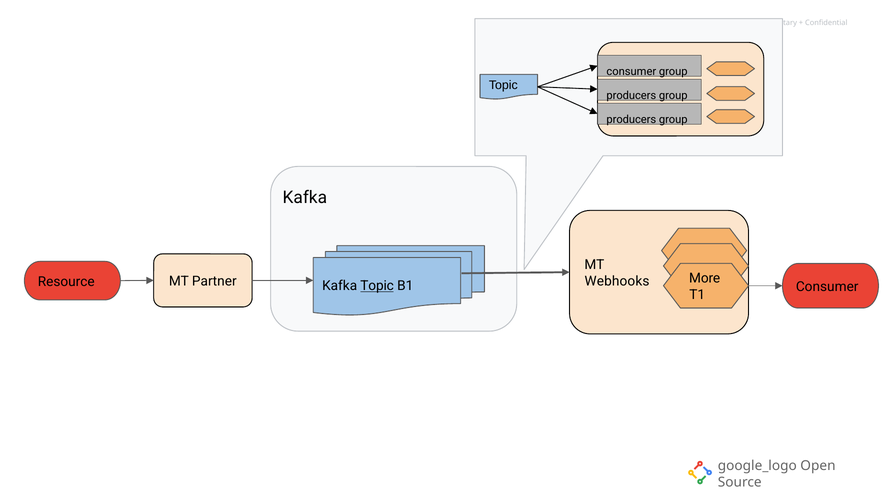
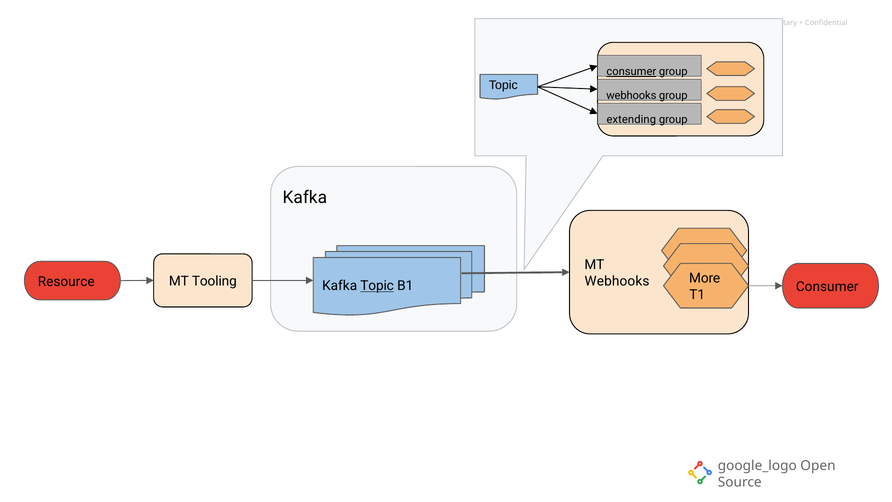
consumer underline: none -> present (631, 72)
producers: producers -> webhooks (631, 96)
producers: producers -> extending (631, 120)
Partner: Partner -> Tooling (214, 281)
